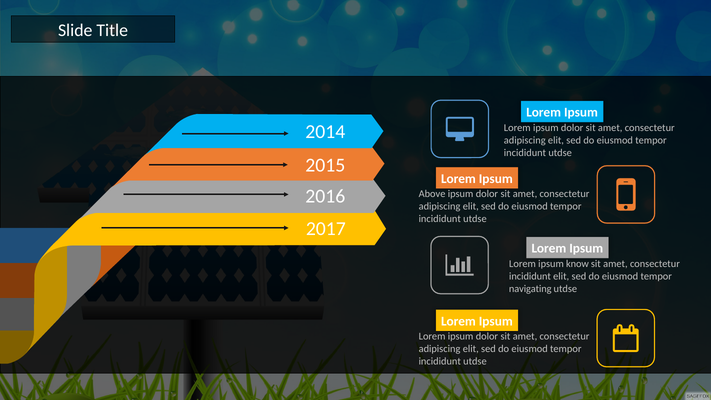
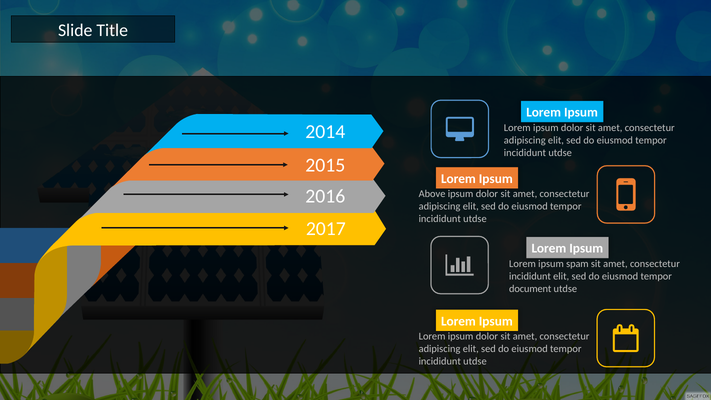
know: know -> spam (577, 264)
navigating: navigating -> document (530, 289)
